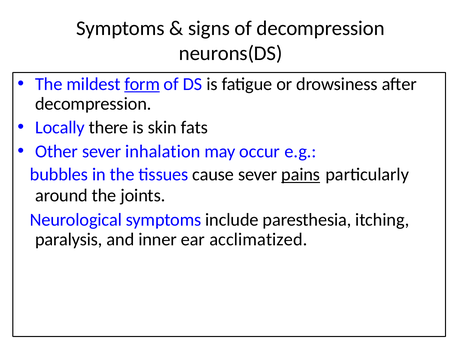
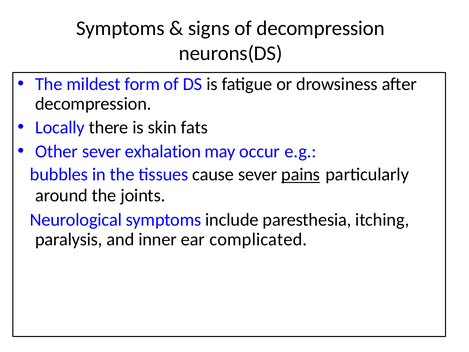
form underline: present -> none (142, 84)
inhalation: inhalation -> exhalation (163, 151)
acclimatized: acclimatized -> complicated (258, 239)
